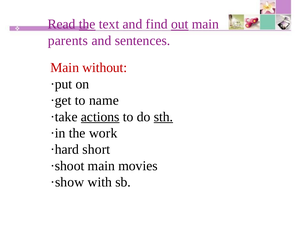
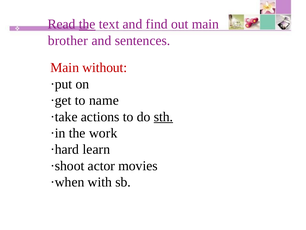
out underline: present -> none (180, 24)
parents: parents -> brother (68, 40)
actions underline: present -> none (100, 117)
short: short -> learn (96, 149)
·shoot main: main -> actor (101, 165)
·show: ·show -> ·when (67, 182)
